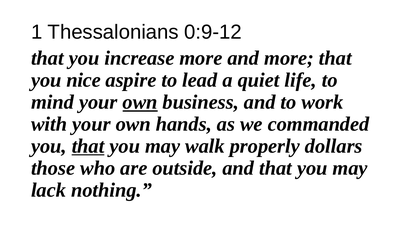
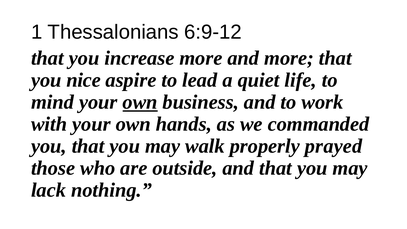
0:9-12: 0:9-12 -> 6:9-12 (213, 32)
that underline: present -> none (88, 146)
dollars: dollars -> prayed (334, 146)
